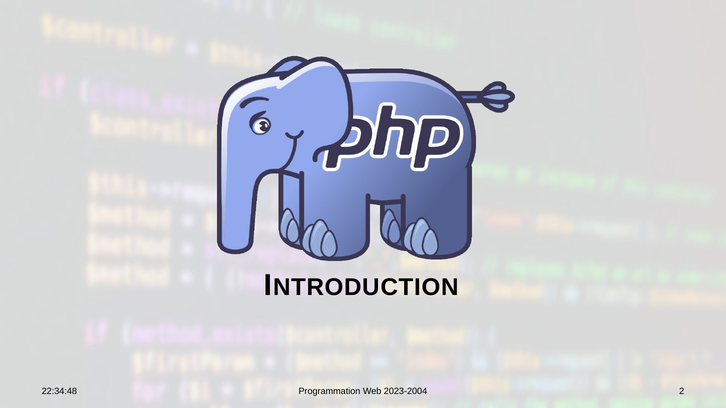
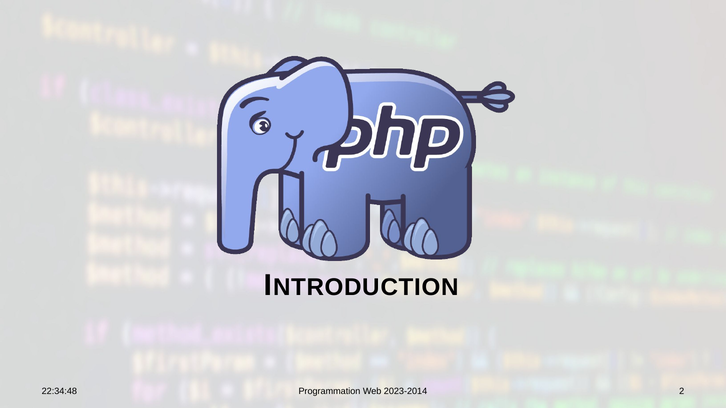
2023-2004: 2023-2004 -> 2023-2014 (406, 391)
